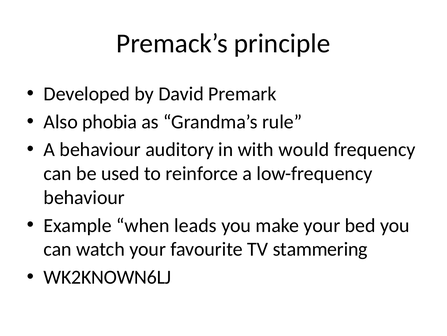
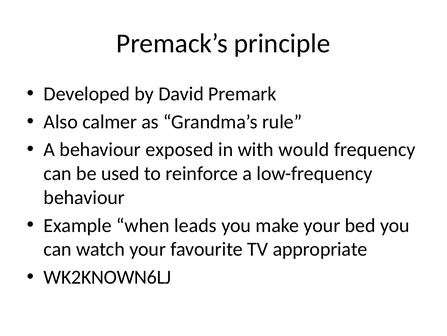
phobia: phobia -> calmer (110, 122)
auditory: auditory -> exposed (180, 149)
stammering: stammering -> appropriate (320, 249)
